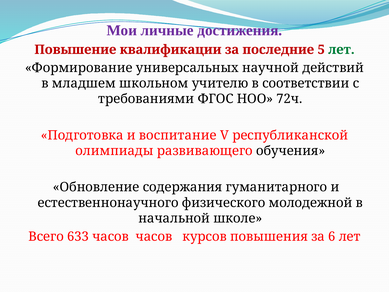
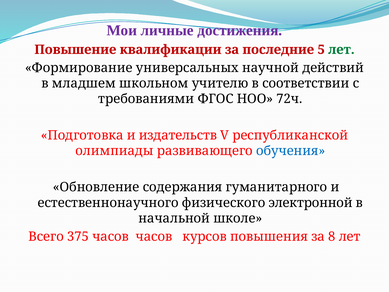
воспитание: воспитание -> издательств (178, 135)
обучения colour: black -> blue (291, 151)
молодежной: молодежной -> электронной (311, 203)
633: 633 -> 375 (78, 236)
6: 6 -> 8 (332, 236)
